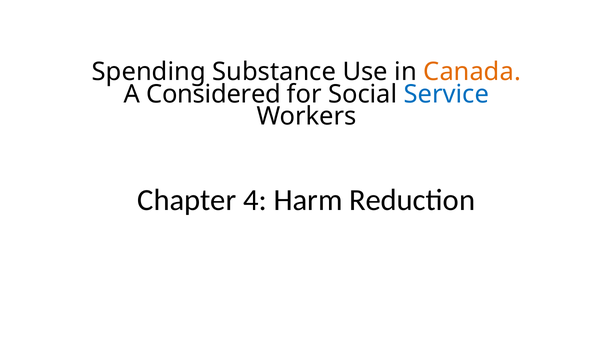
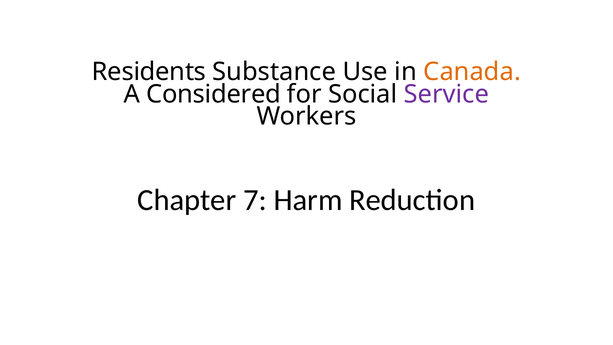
Spending: Spending -> Residents (149, 72)
Service colour: blue -> purple (447, 94)
4: 4 -> 7 (255, 200)
